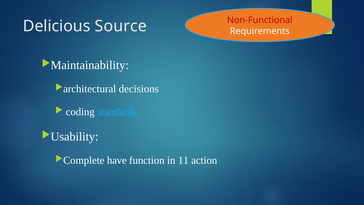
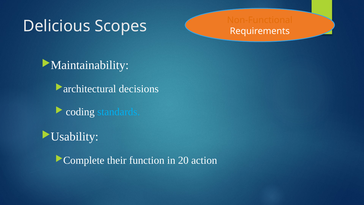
Non-Functional colour: red -> orange (260, 20)
Source: Source -> Scopes (121, 26)
have: have -> their (117, 160)
11: 11 -> 20 (183, 160)
